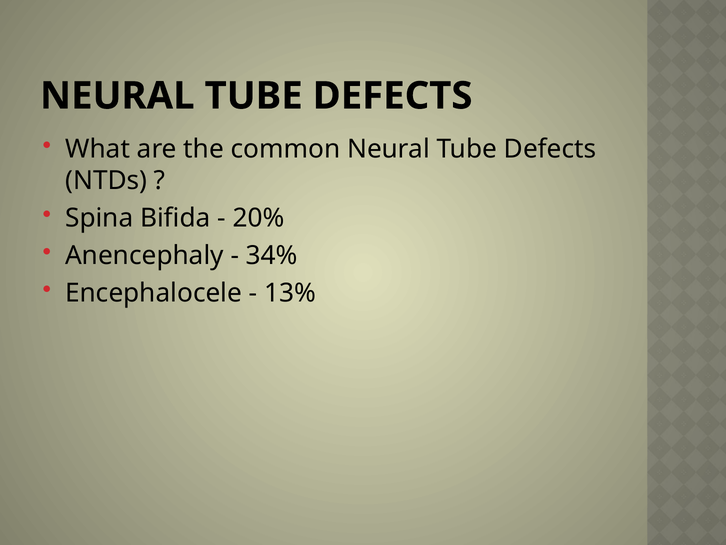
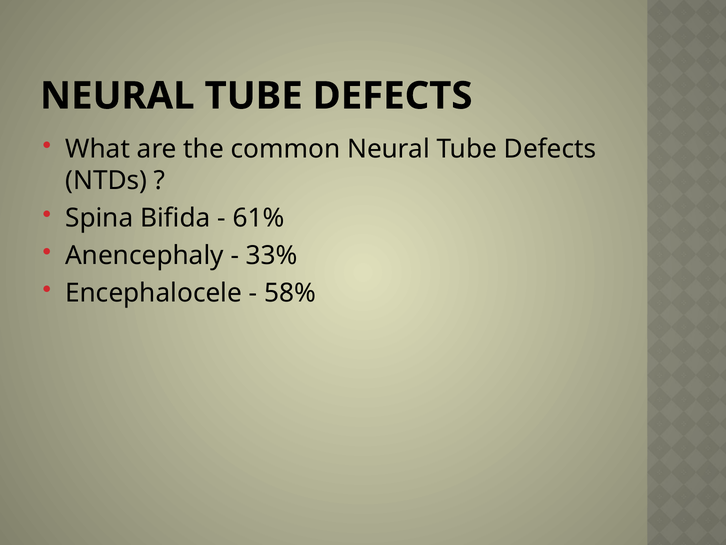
20%: 20% -> 61% (259, 218)
34%: 34% -> 33% (272, 255)
13%: 13% -> 58% (290, 293)
